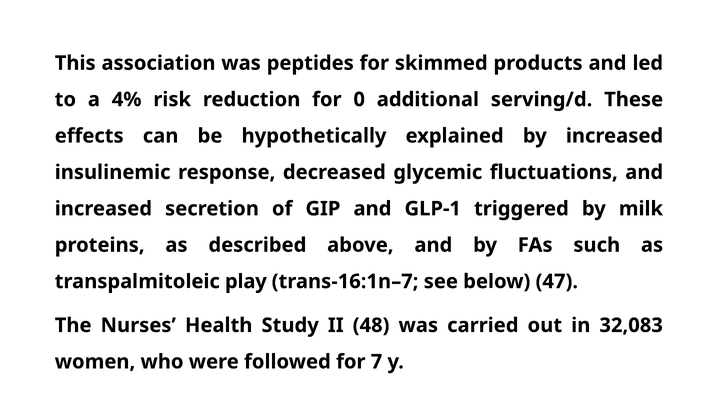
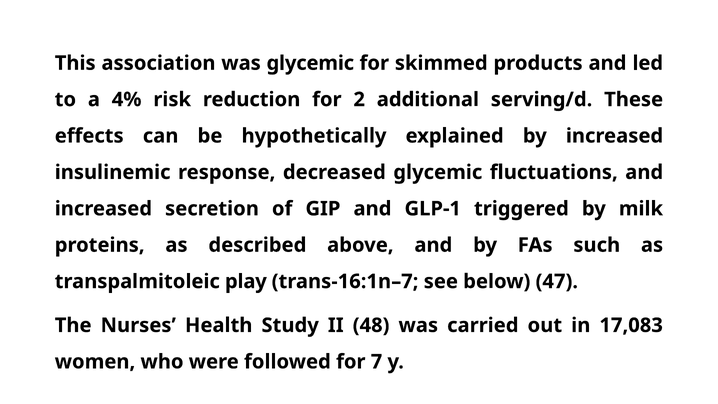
was peptides: peptides -> glycemic (310, 63)
0: 0 -> 2 (359, 99)
32,083: 32,083 -> 17,083 (631, 325)
